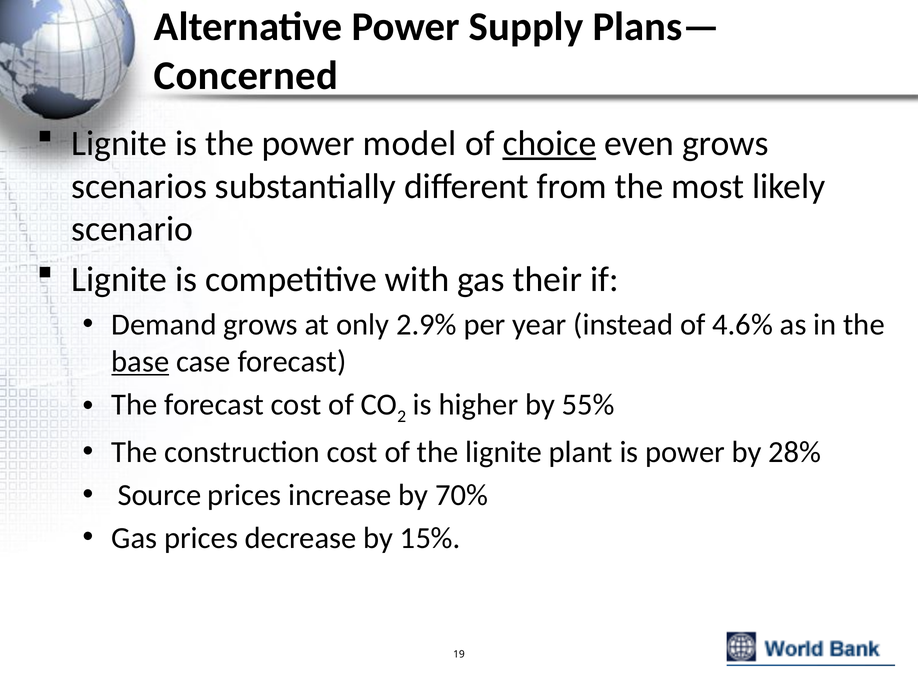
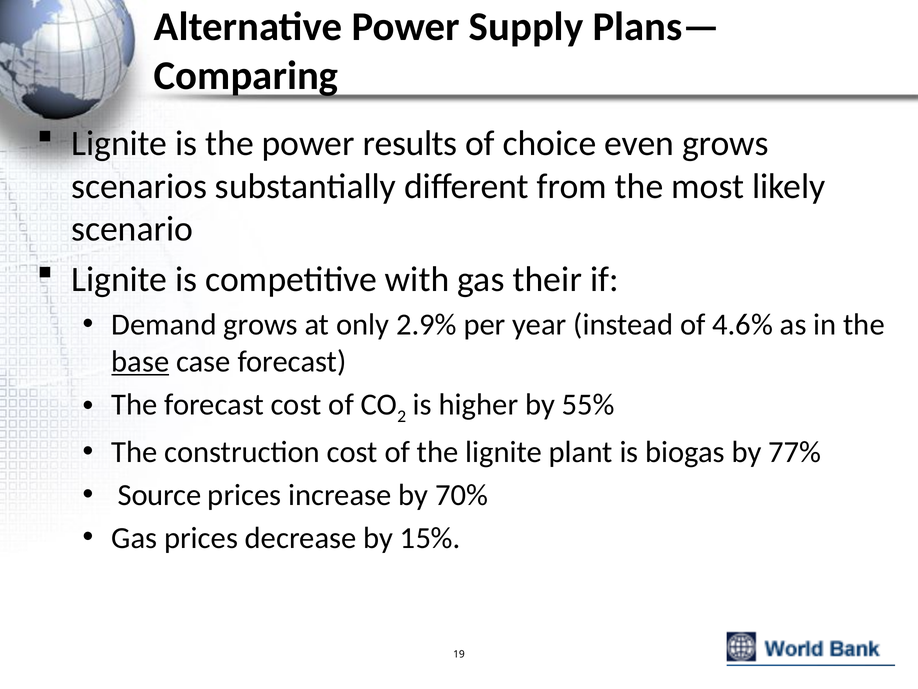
Concerned: Concerned -> Comparing (246, 76)
model: model -> results (410, 143)
choice underline: present -> none (549, 143)
is power: power -> biogas (685, 452)
28%: 28% -> 77% (795, 452)
